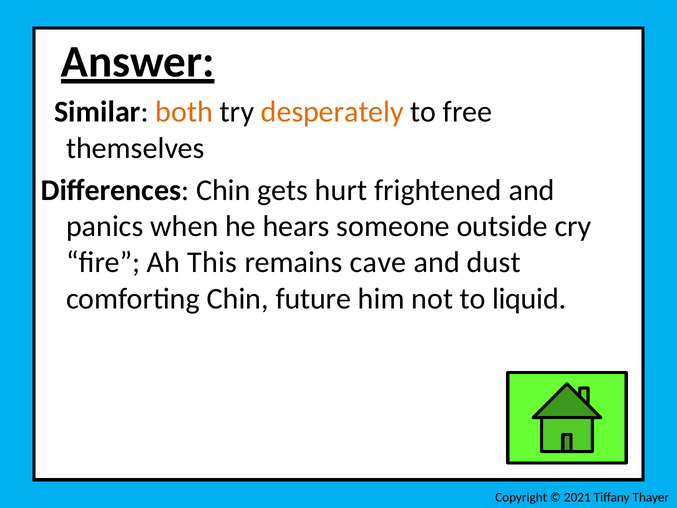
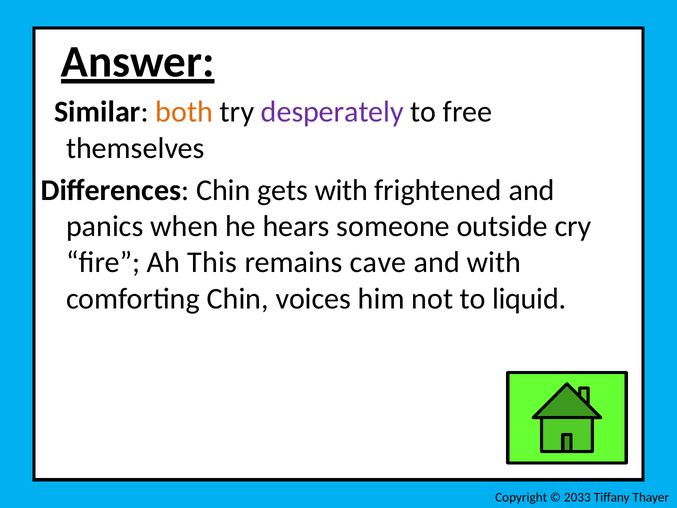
desperately colour: orange -> purple (332, 112)
gets hurt: hurt -> with (341, 190)
and dust: dust -> with (494, 262)
future: future -> voices (313, 299)
2021: 2021 -> 2033 (577, 497)
